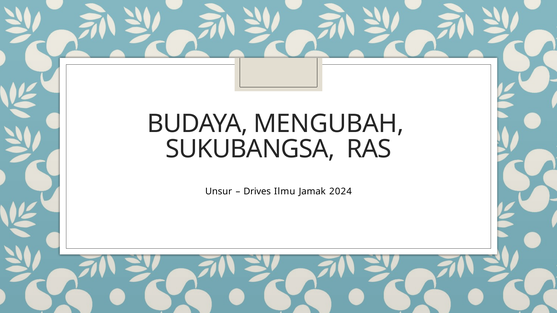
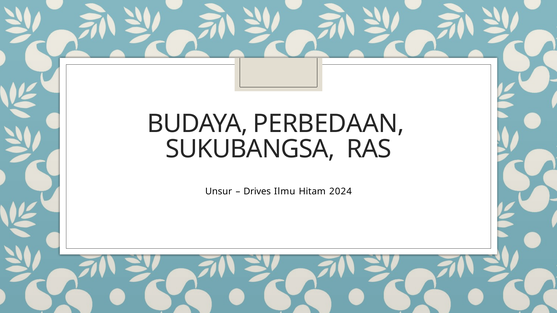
MENGUBAH: MENGUBAH -> PERBEDAAN (329, 124)
Jamak: Jamak -> Hitam (312, 192)
